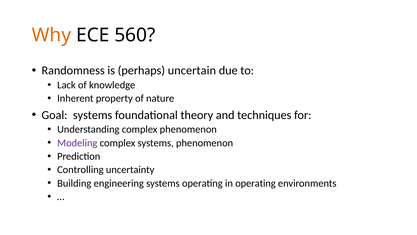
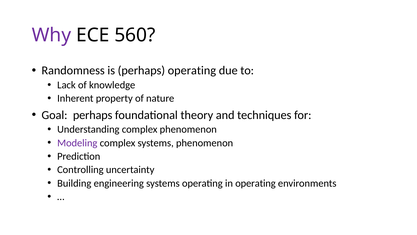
Why colour: orange -> purple (51, 35)
perhaps uncertain: uncertain -> operating (192, 71)
Goal systems: systems -> perhaps (93, 115)
